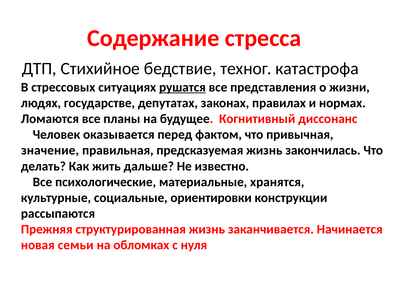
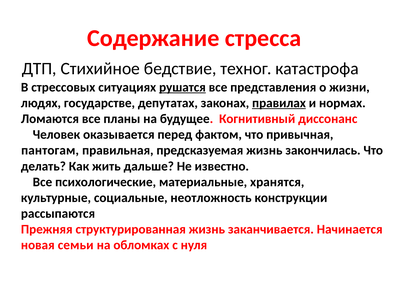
правилах underline: none -> present (279, 103)
значение: значение -> пантогам (50, 150)
ориентировки: ориентировки -> неотложность (211, 197)
